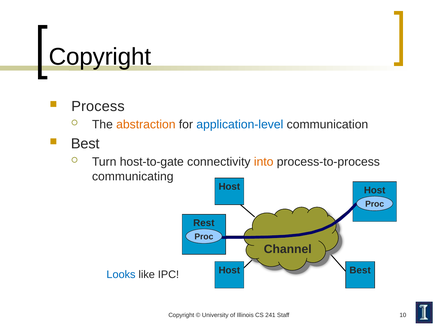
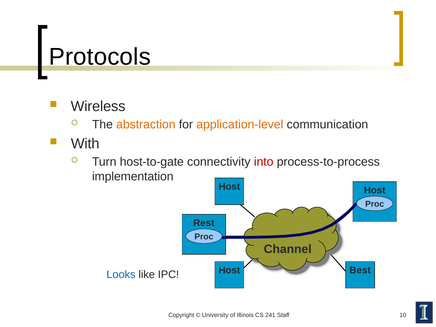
Copyright: Copyright -> Protocols (100, 57)
Process: Process -> Wireless (98, 106)
application-level colour: blue -> orange (240, 125)
Best: Best -> With (85, 144)
into colour: orange -> red (264, 162)
communicating: communicating -> implementation (133, 176)
